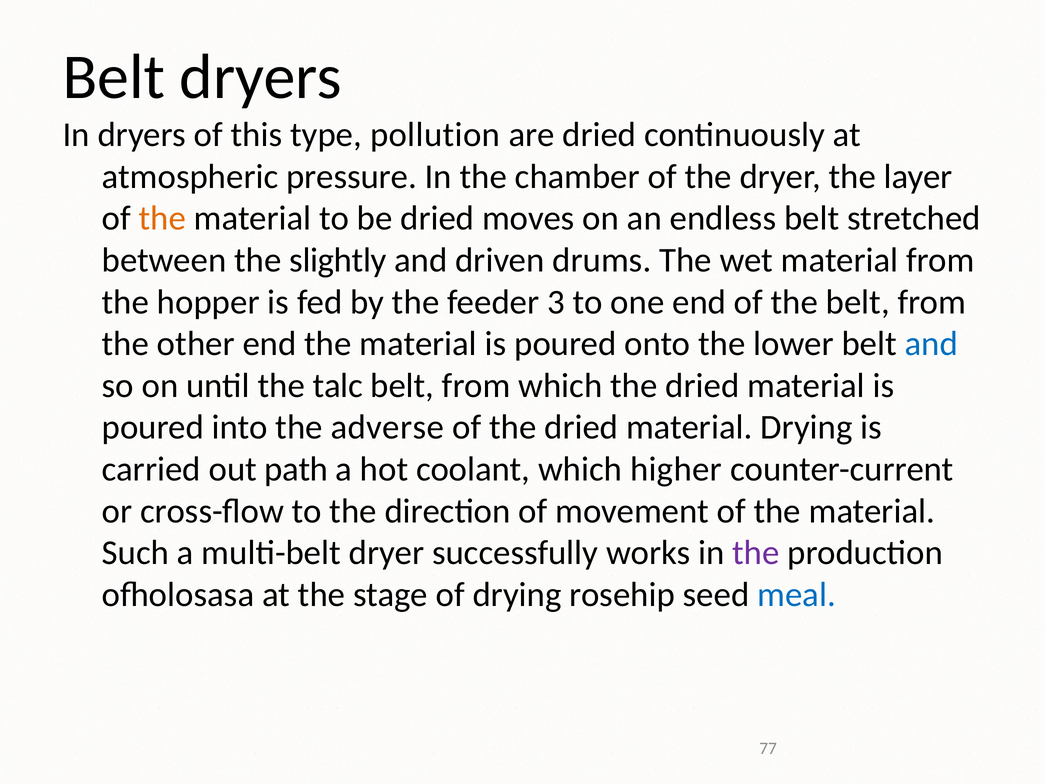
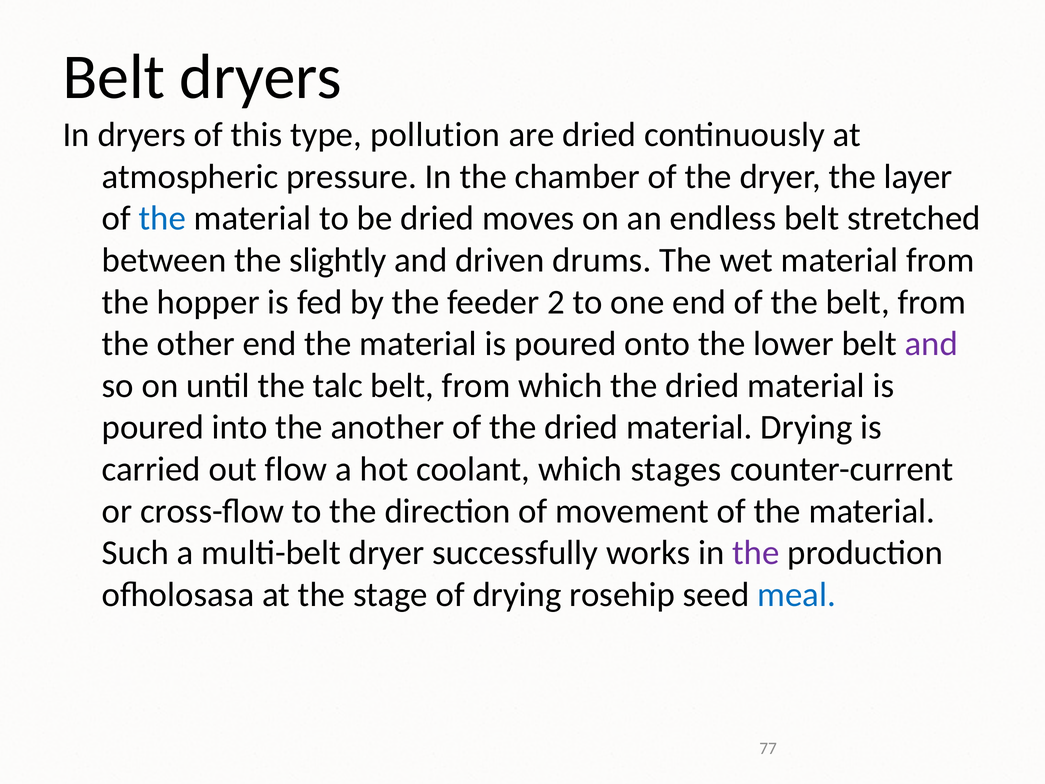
the colour: orange -> blue (162, 218)
3: 3 -> 2 (556, 302)
and colour: blue -> purple (931, 344)
adverse: adverse -> another (387, 427)
path: path -> flow (296, 469)
higher: higher -> stages (676, 469)
